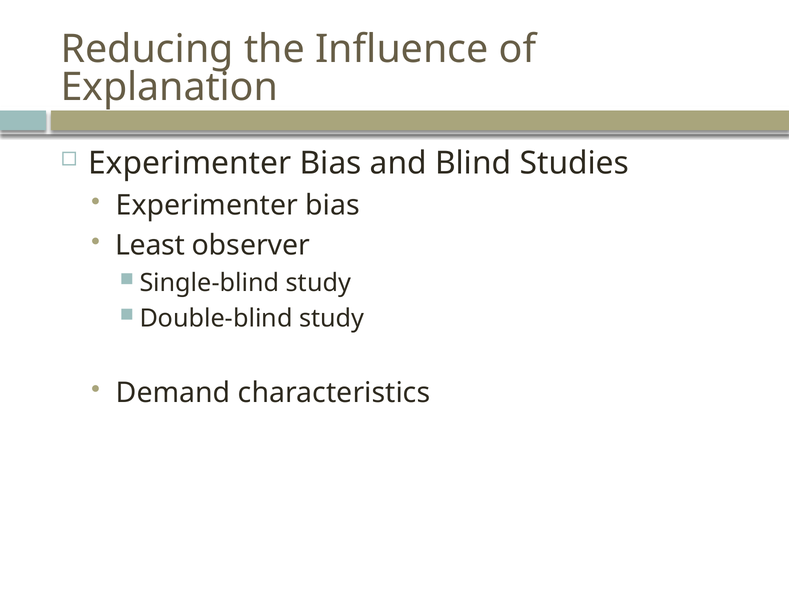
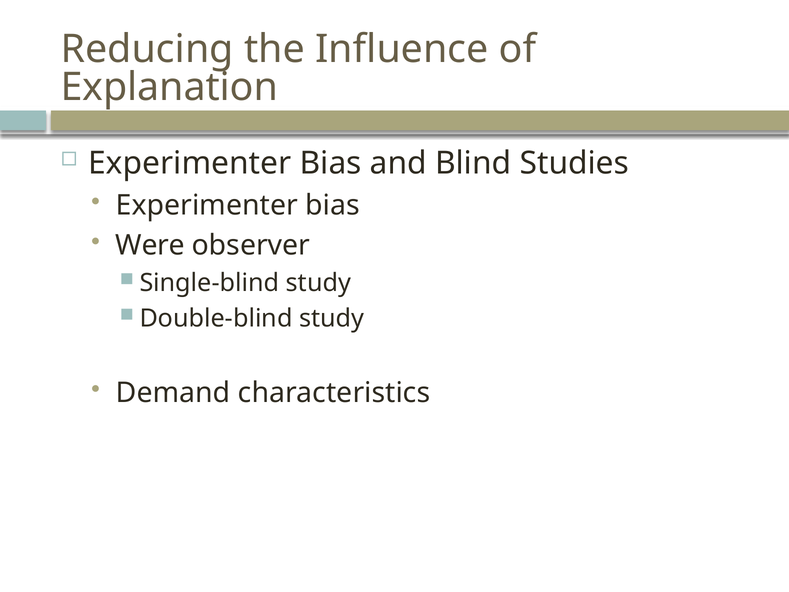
Least: Least -> Were (150, 245)
